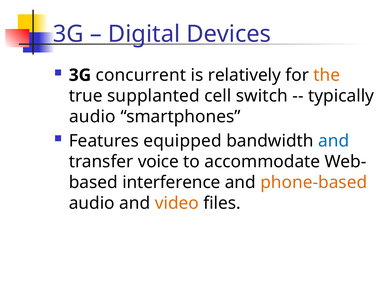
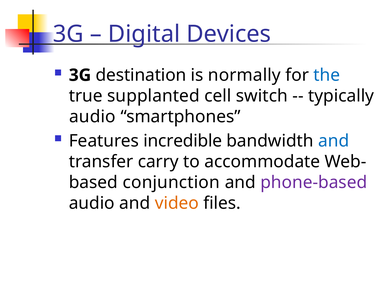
concurrent: concurrent -> destination (141, 75)
relatively: relatively -> normally (244, 75)
the colour: orange -> blue (327, 75)
equipped: equipped -> incredible (183, 141)
voice: voice -> carry (158, 162)
interference: interference -> conjunction (171, 182)
phone-based colour: orange -> purple (314, 182)
